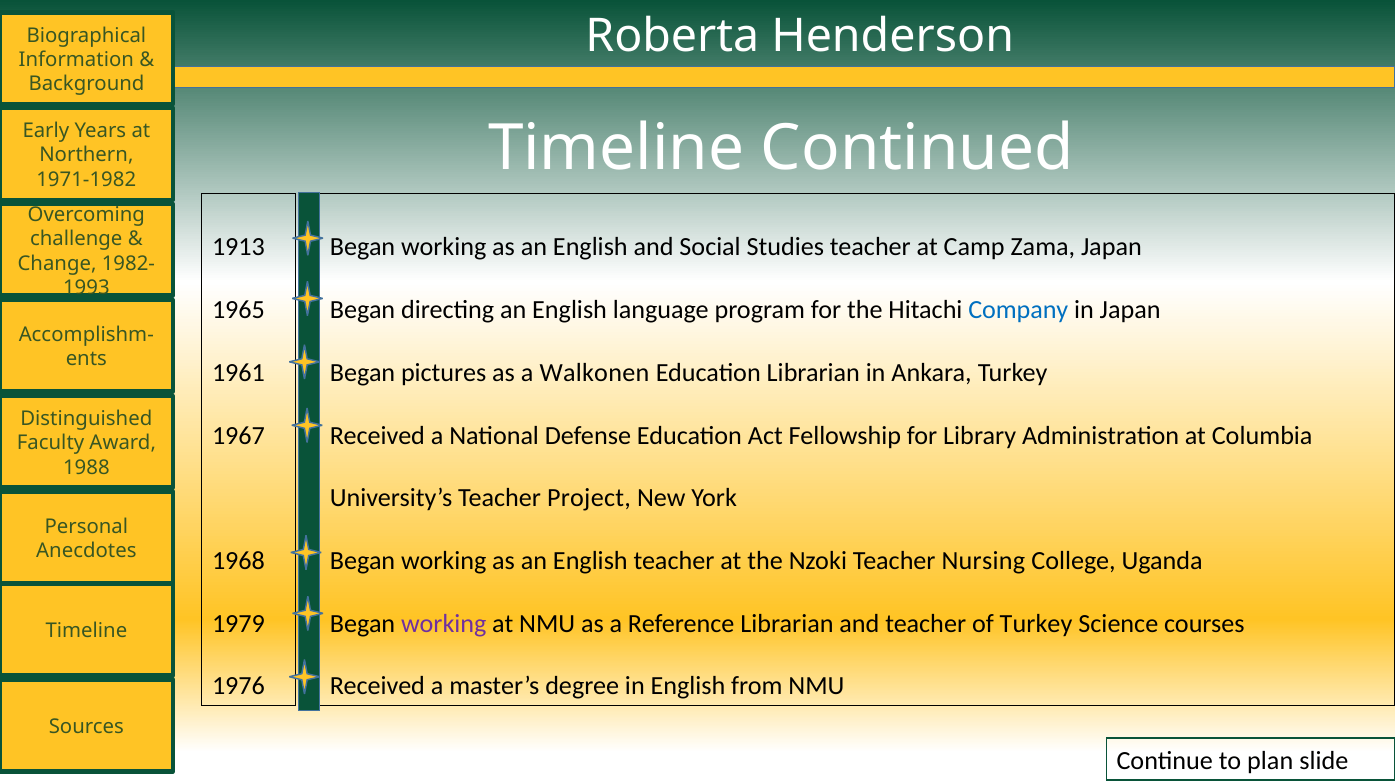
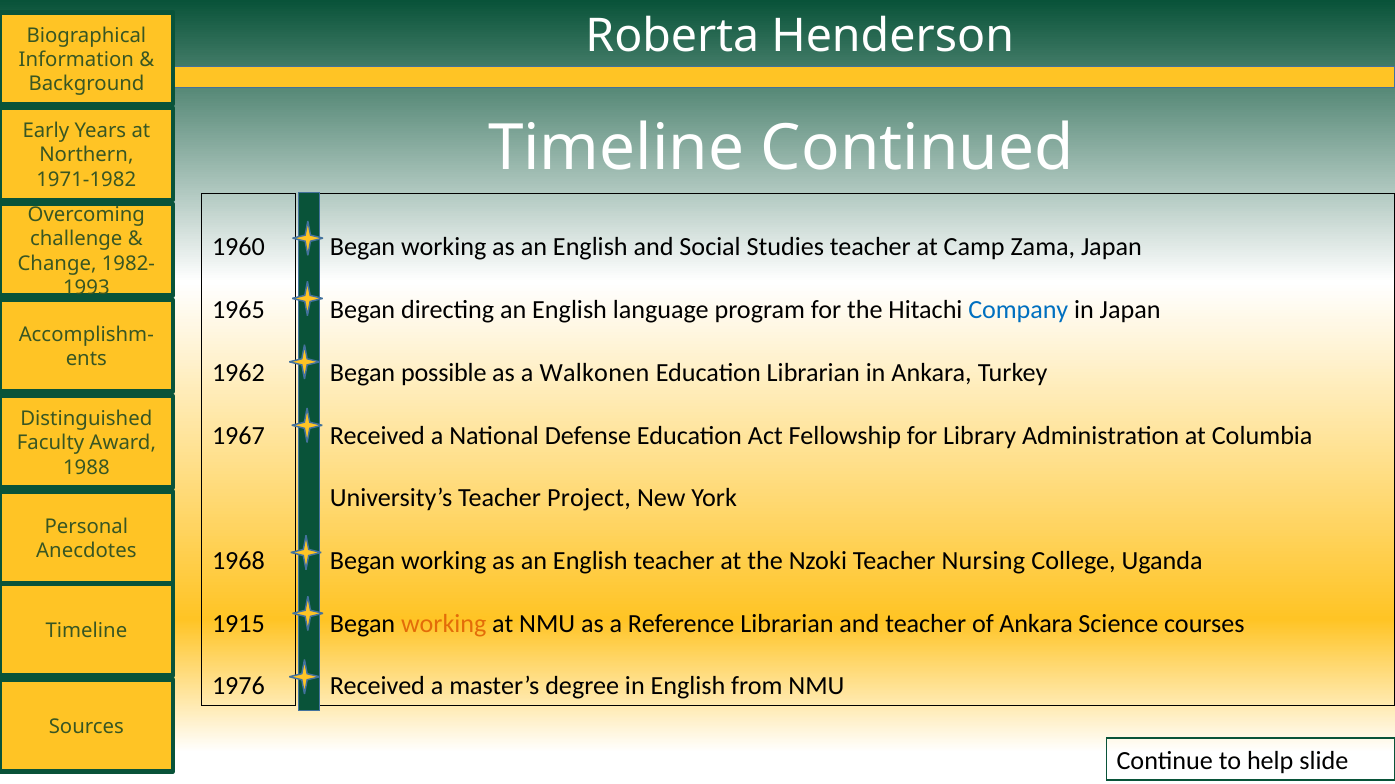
1913: 1913 -> 1960 (238, 247)
1961: 1961 -> 1962 (238, 373)
pictures: pictures -> possible (444, 373)
1979: 1979 -> 1915 (238, 624)
working colour: purple -> orange (444, 624)
of Turkey: Turkey -> Ankara (1036, 624)
plan: plan -> help (1270, 761)
